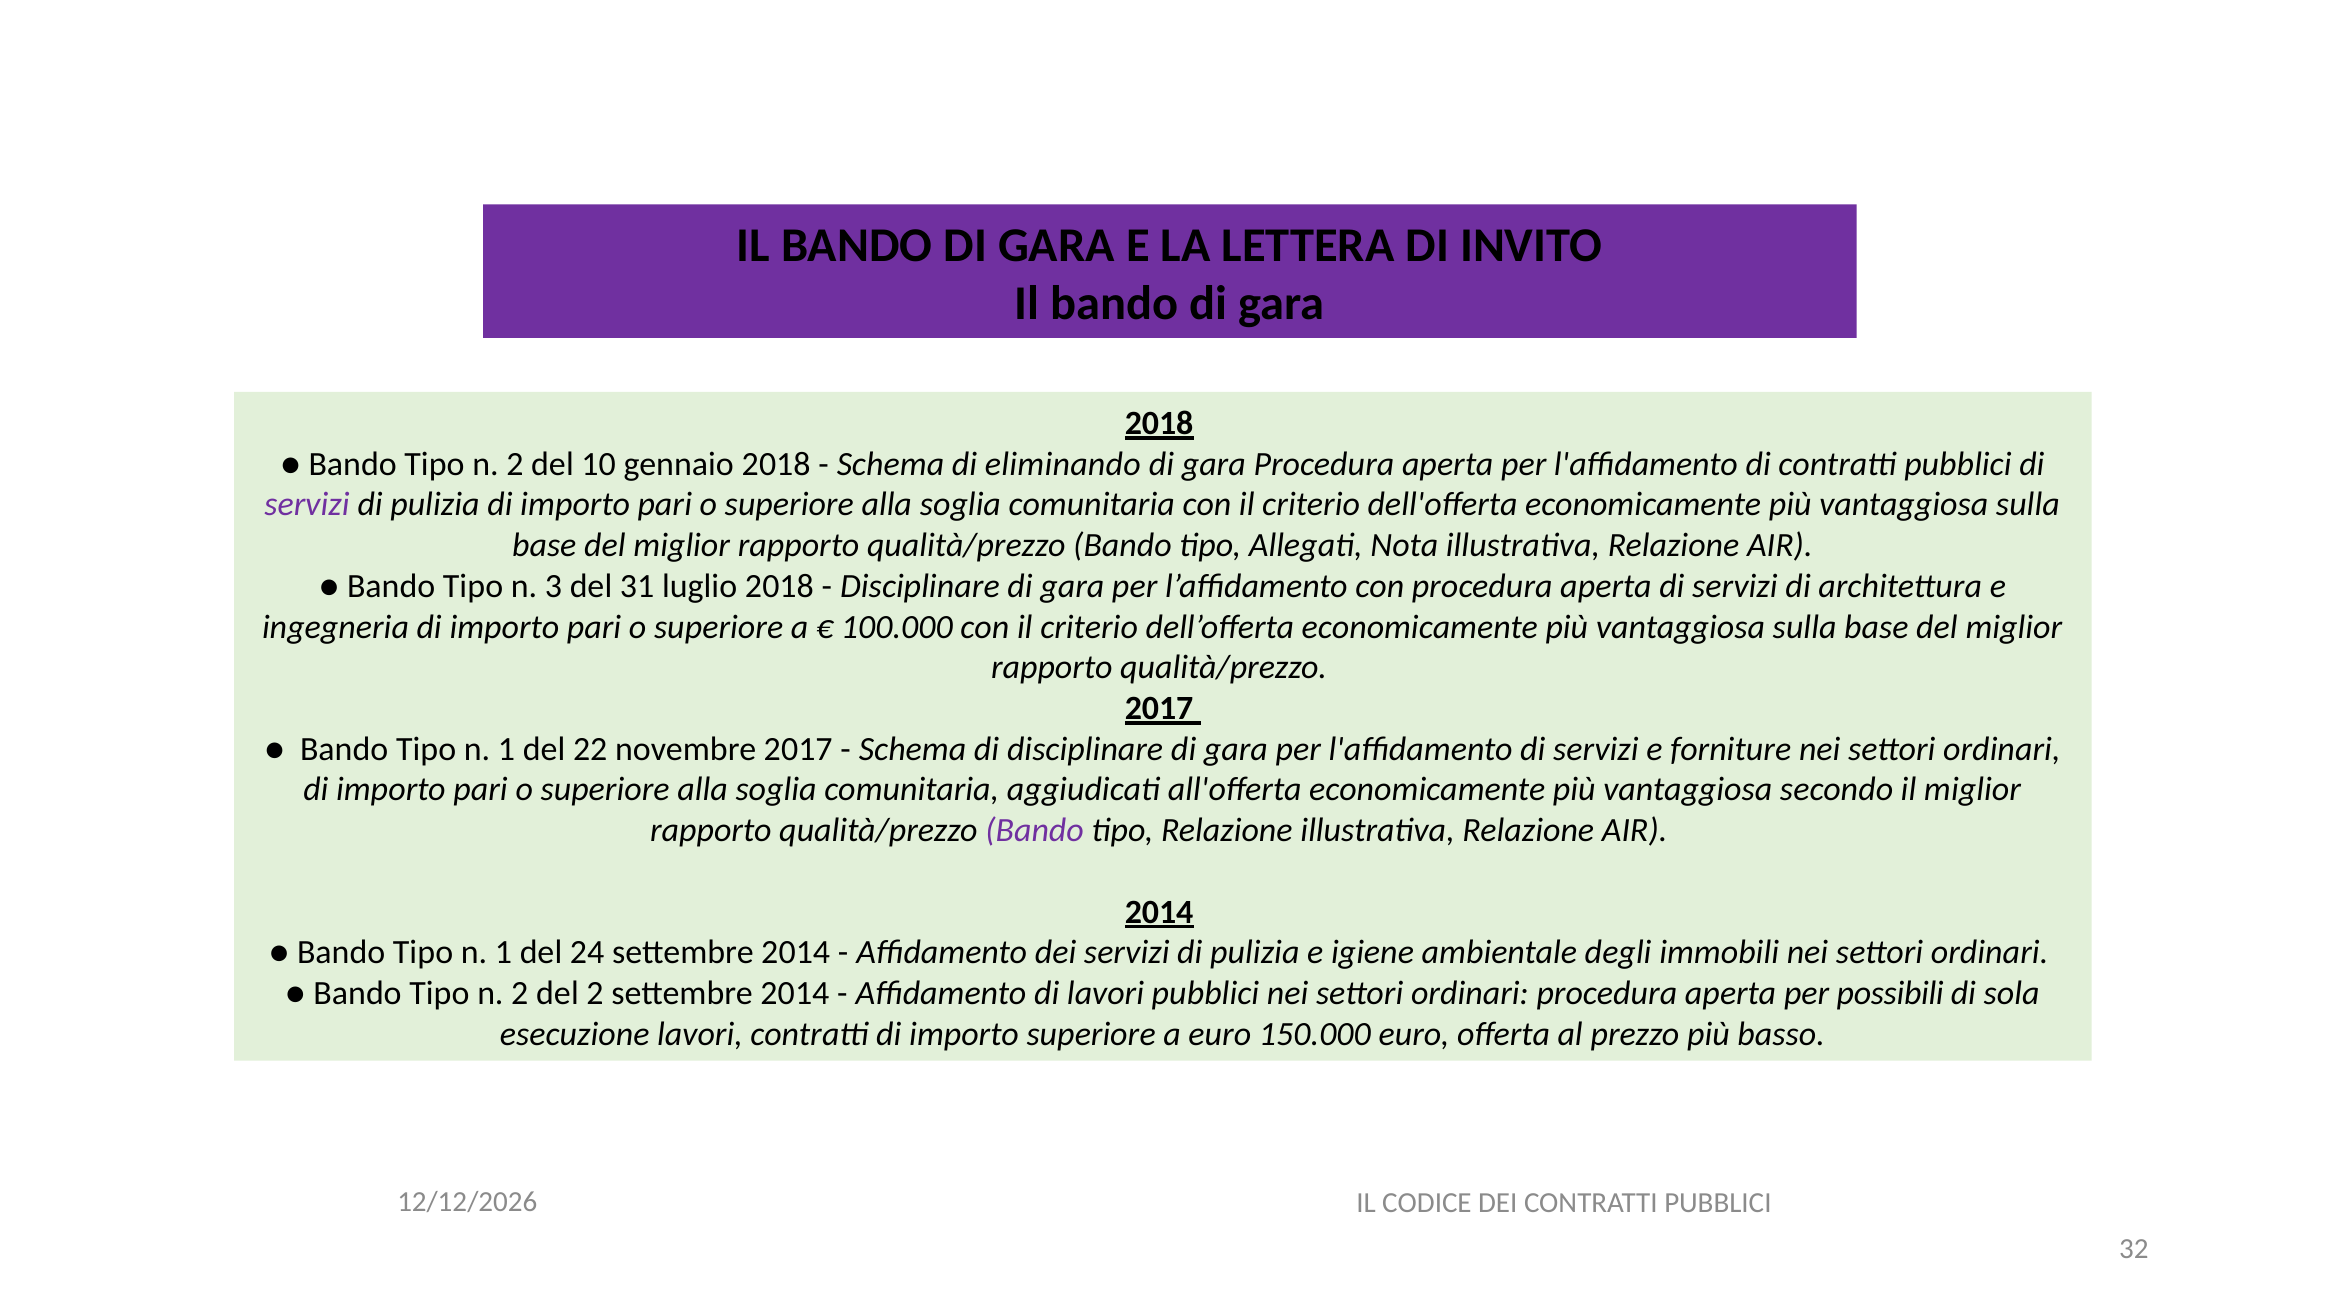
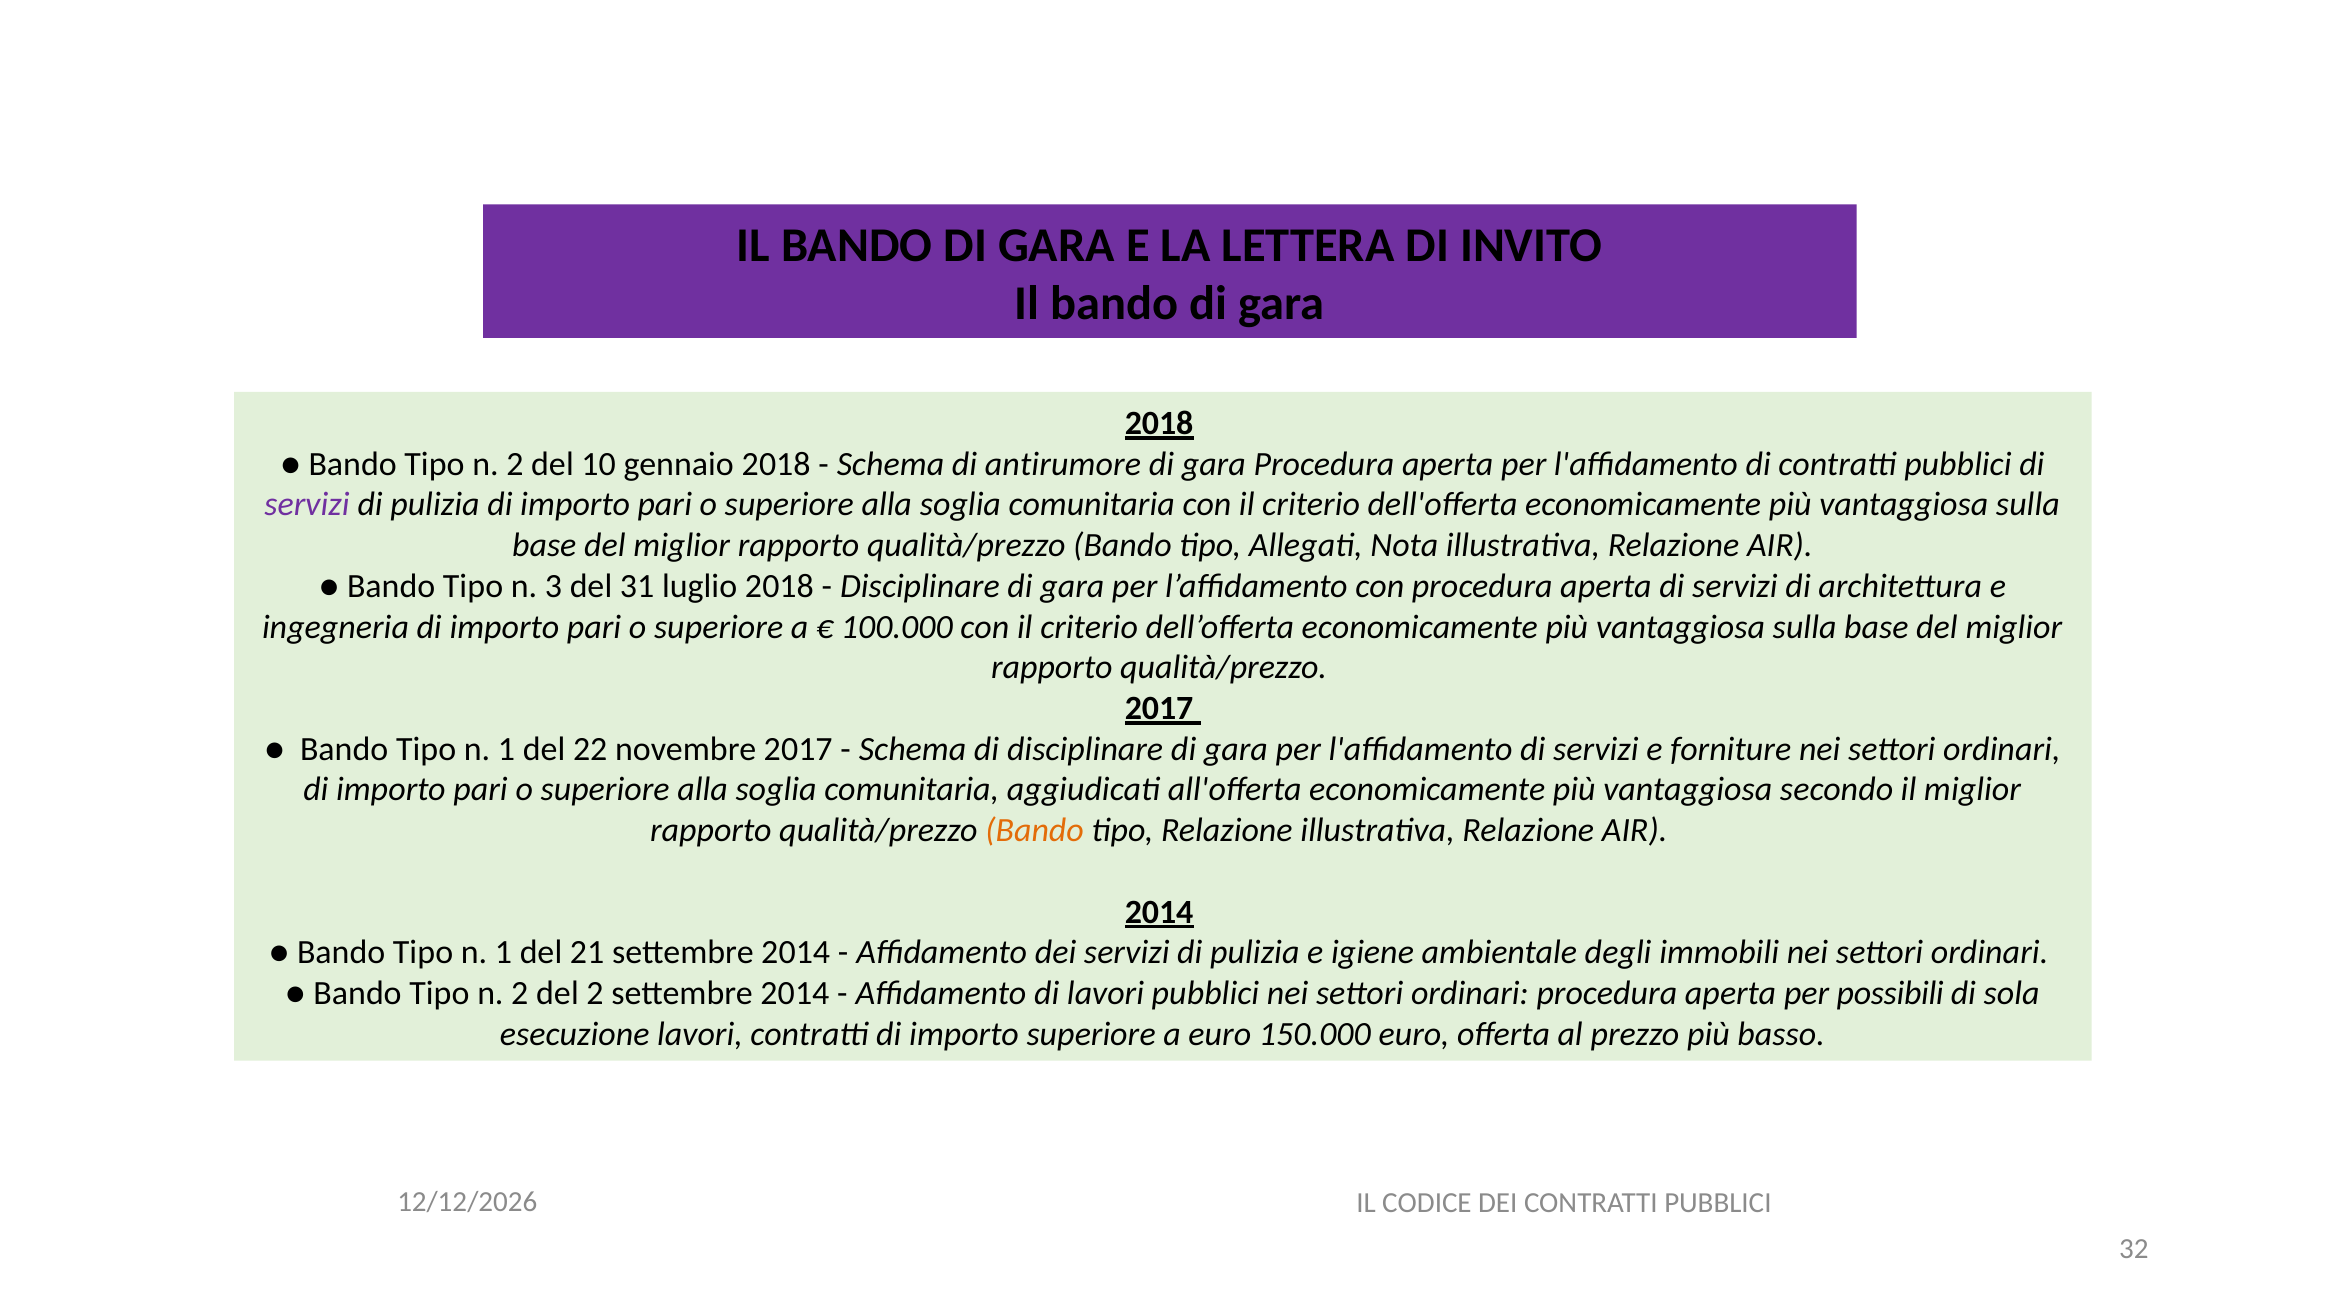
eliminando: eliminando -> antirumore (1063, 464)
Bando colour: purple -> orange (1035, 831)
24: 24 -> 21 (587, 953)
